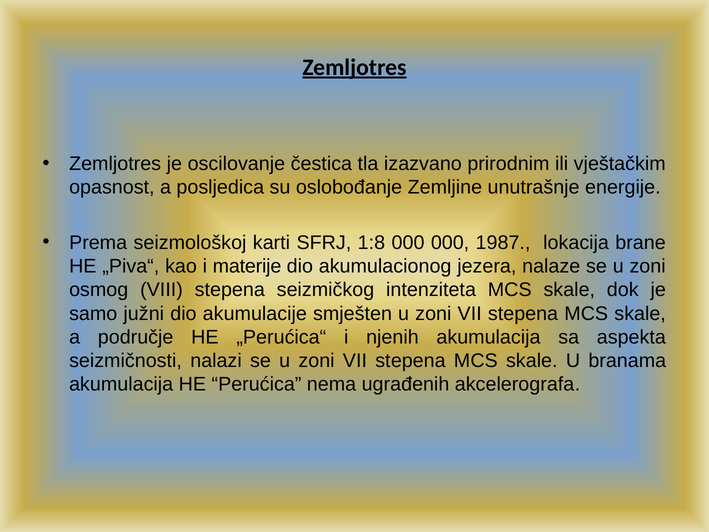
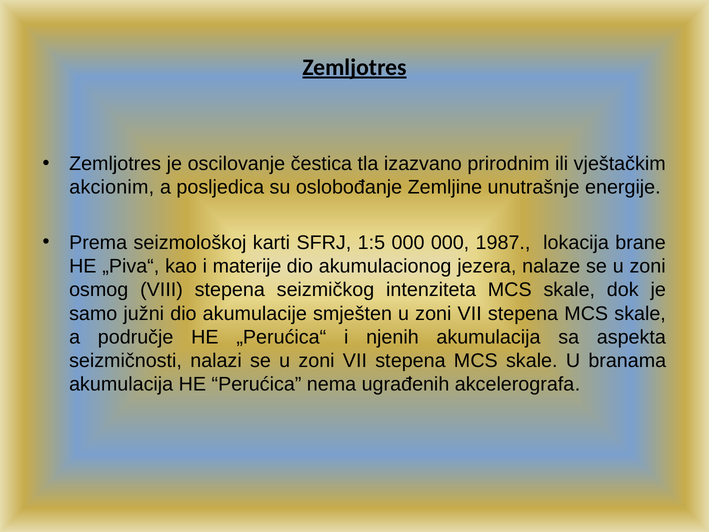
opasnost: opasnost -> akcionim (112, 187)
1:8: 1:8 -> 1:5 (371, 242)
